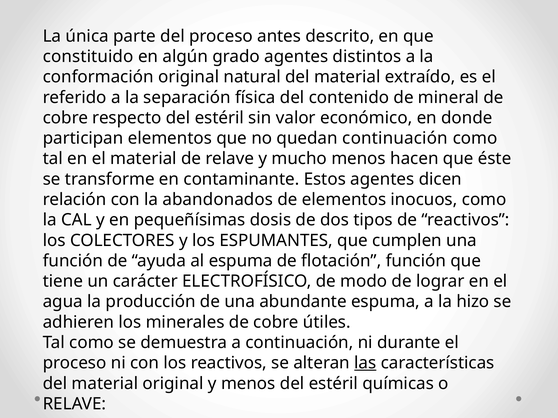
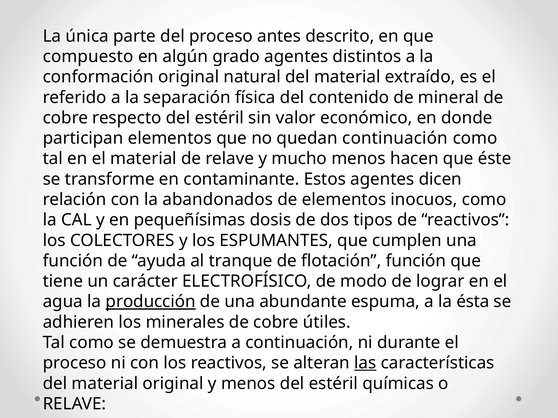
constituido: constituido -> compuesto (88, 57)
al espuma: espuma -> tranque (241, 261)
producción underline: none -> present (151, 302)
hizo: hizo -> ésta (473, 302)
